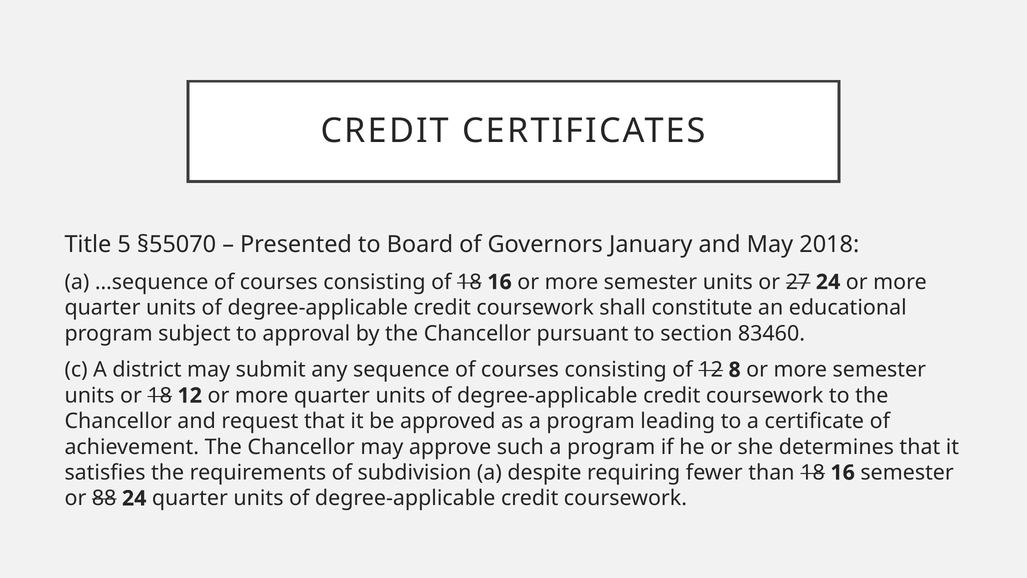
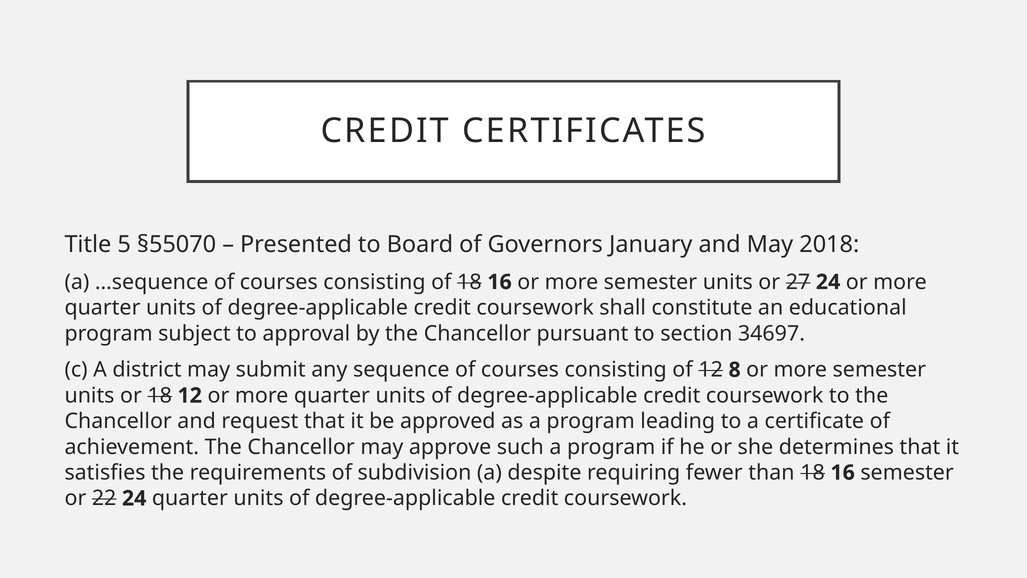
83460: 83460 -> 34697 (771, 333)
88: 88 -> 22 (104, 498)
